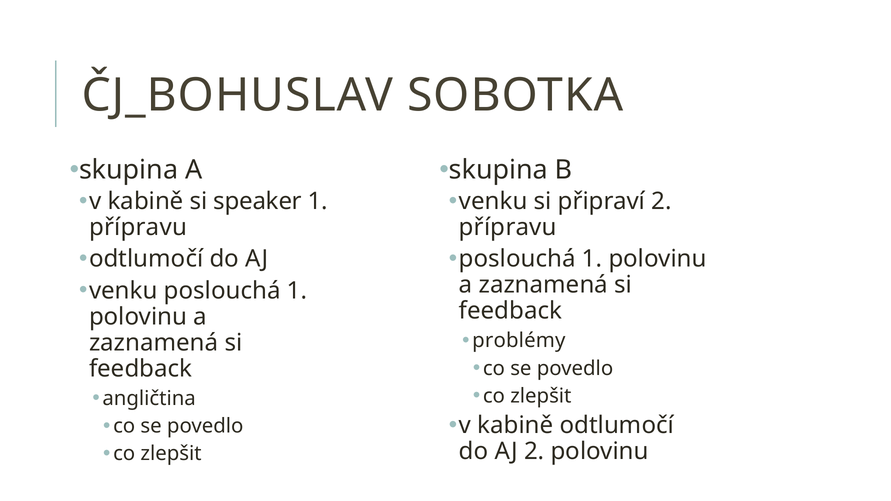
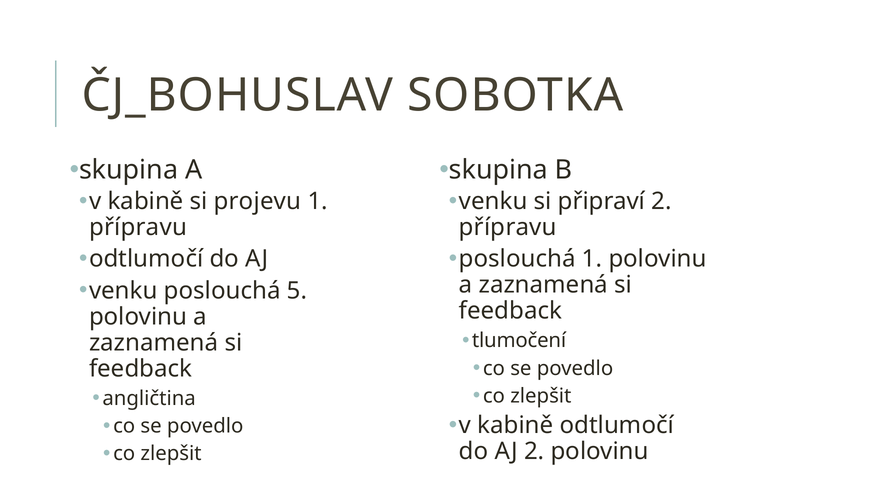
speaker: speaker -> projevu (257, 201)
venku poslouchá 1: 1 -> 5 (297, 291)
problémy: problémy -> tlumočení (519, 341)
